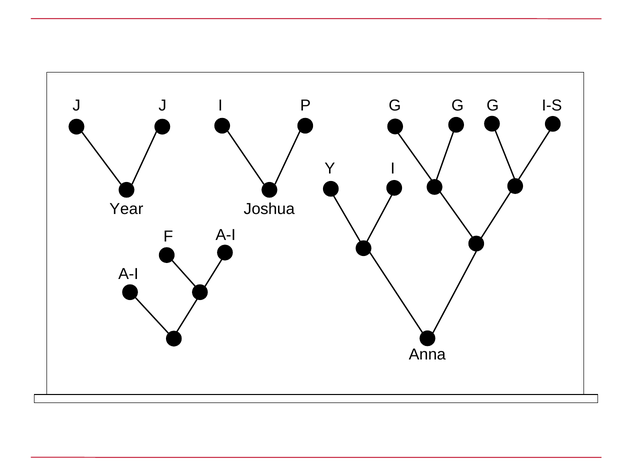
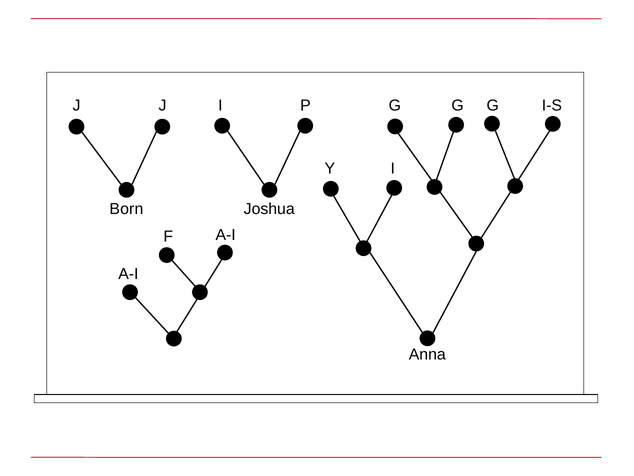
Year: Year -> Born (126, 209)
